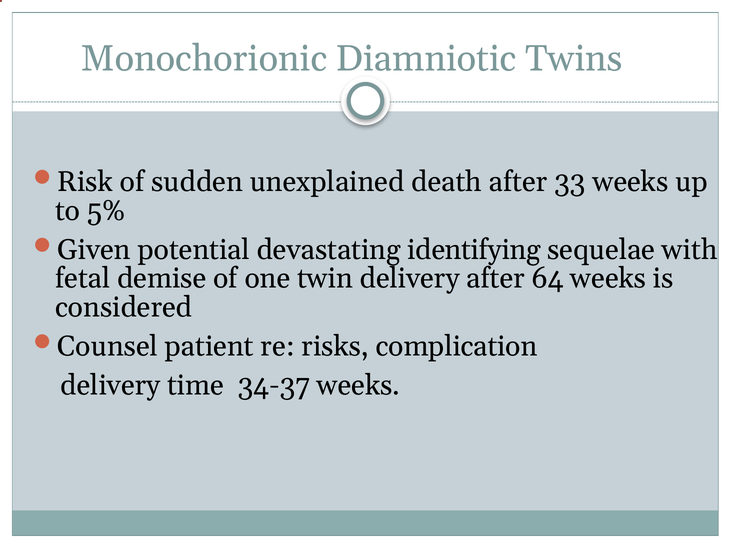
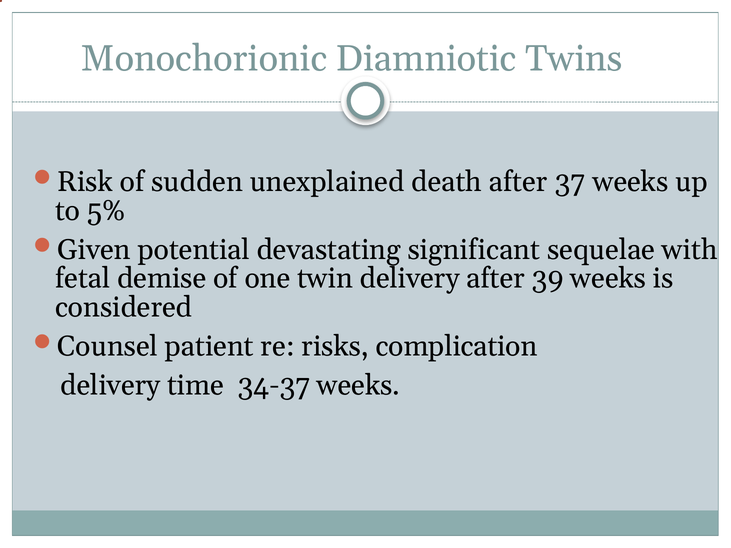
33: 33 -> 37 (570, 182)
identifying: identifying -> significant (474, 250)
64: 64 -> 39 (548, 279)
